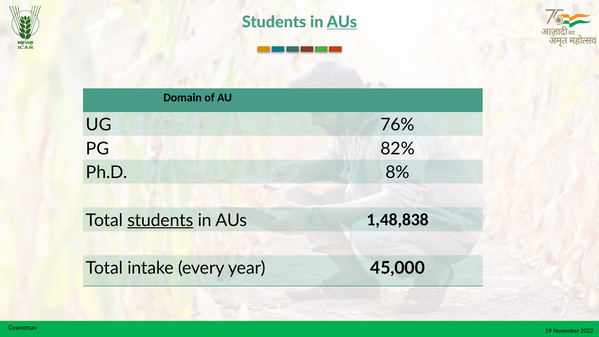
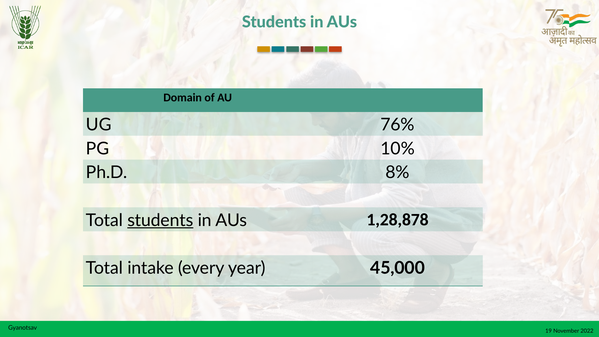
AUs underline: present -> none (342, 22)
82%: 82% -> 10% (398, 149)
1,48,838: 1,48,838 -> 1,28,878 (398, 220)
